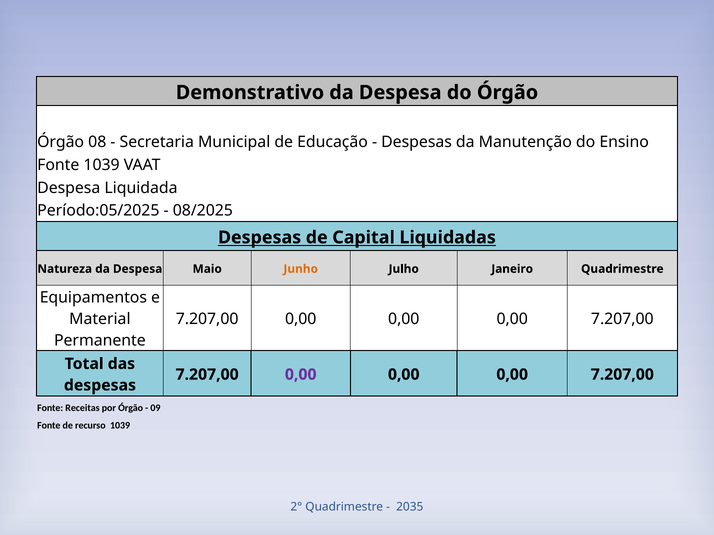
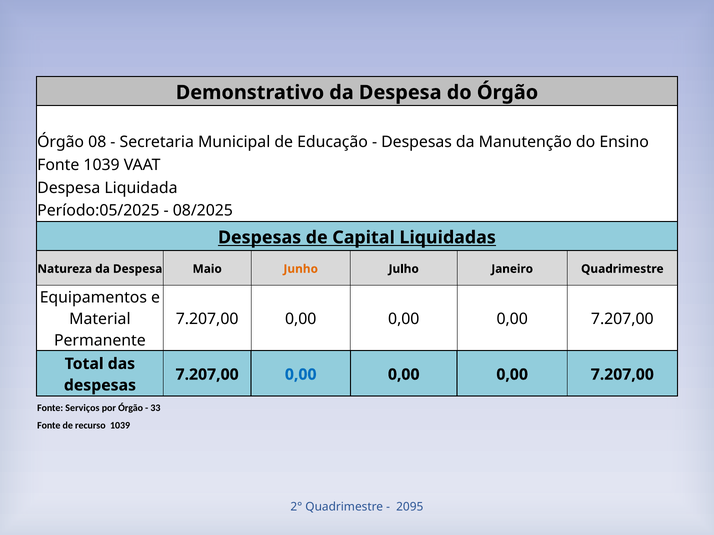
0,00 colour: purple -> blue (301, 375)
Receitas: Receitas -> Serviços (82, 408)
09: 09 -> 33 (155, 408)
2035: 2035 -> 2095 (410, 507)
